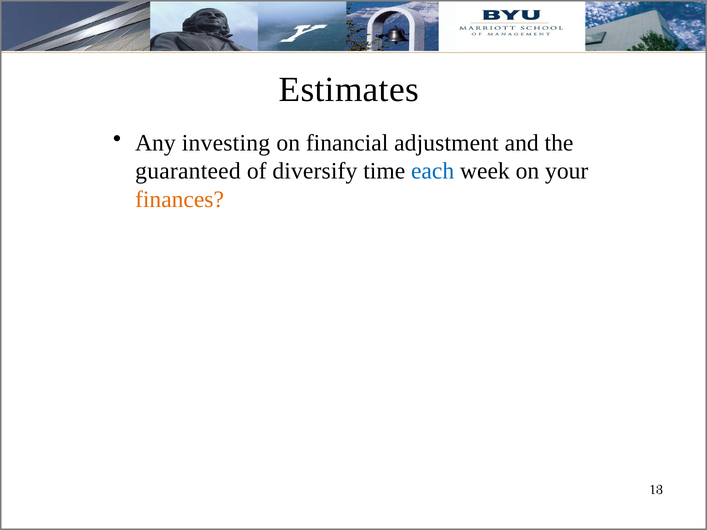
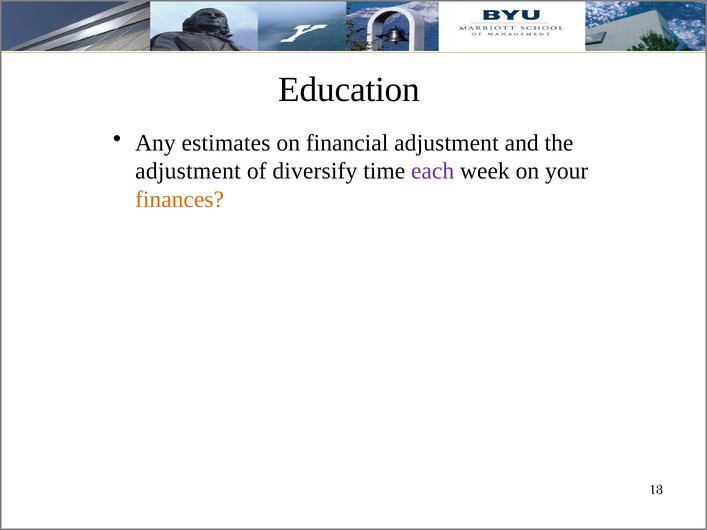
Estimates: Estimates -> Education (349, 90)
investing: investing -> estimates (226, 143)
guaranteed: guaranteed -> adjustment (188, 171)
each colour: blue -> purple (433, 171)
